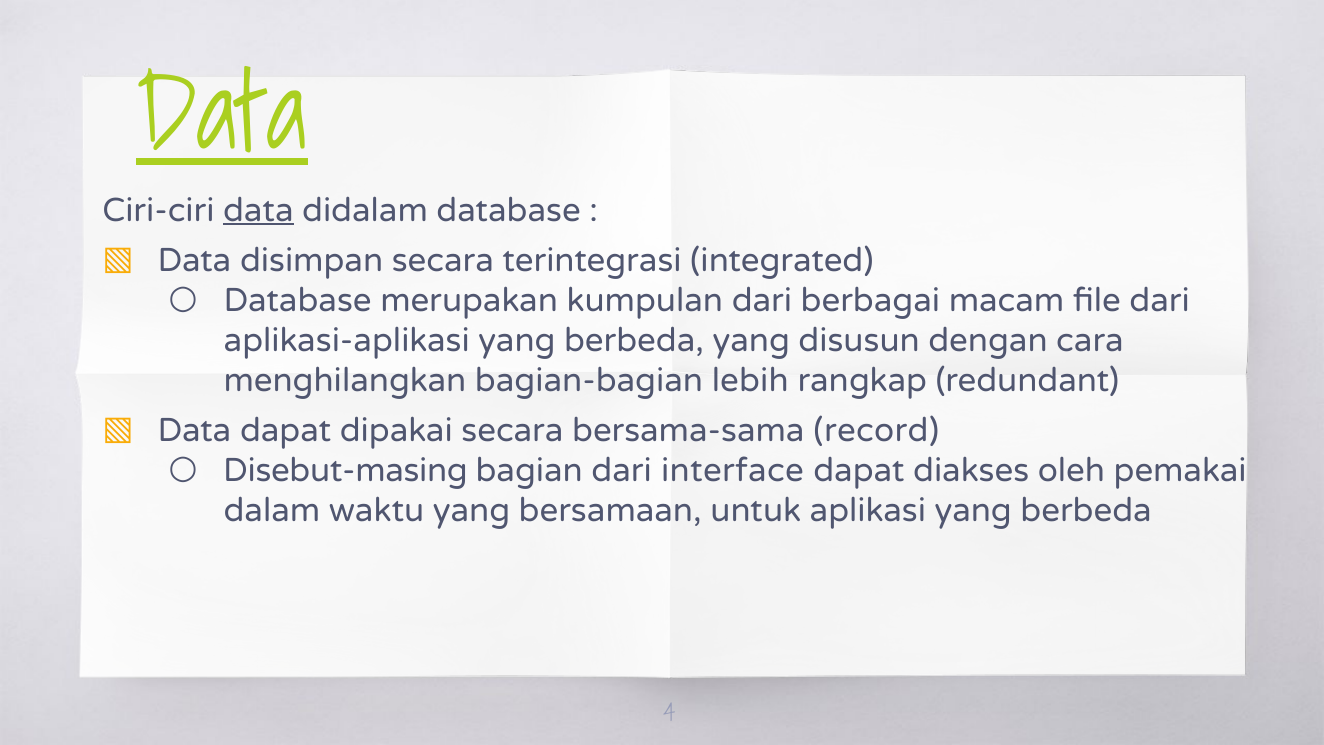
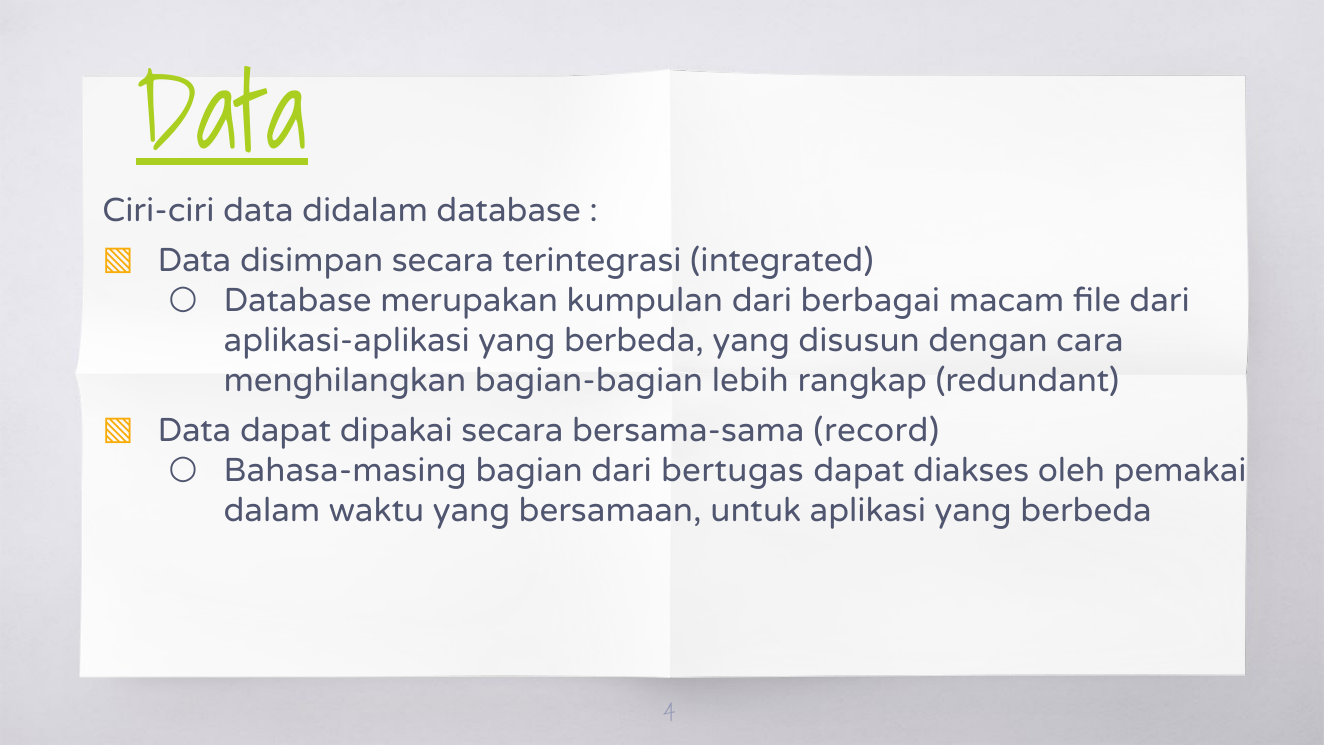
data underline: present -> none (258, 210)
Disebut-masing: Disebut-masing -> Bahasa-masing (345, 471)
interface: interface -> bertugas (732, 471)
